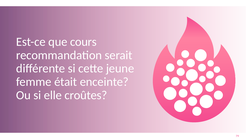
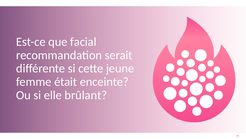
cours: cours -> facial (83, 42)
croûtes: croûtes -> brûlant (86, 95)
